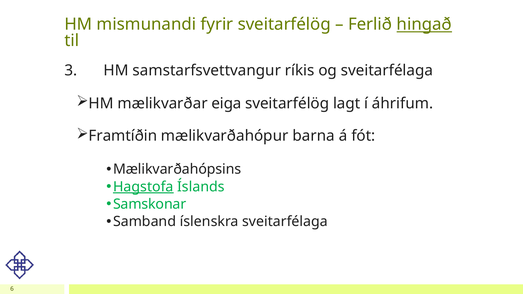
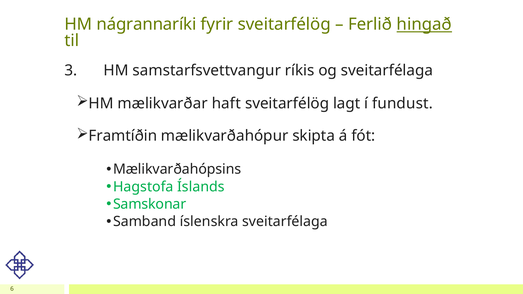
mismunandi: mismunandi -> nágrannaríki (147, 24)
eiga: eiga -> haft (226, 103)
áhrifum: áhrifum -> fundust (402, 103)
barna: barna -> skipta (314, 136)
Hagstofa underline: present -> none (143, 187)
